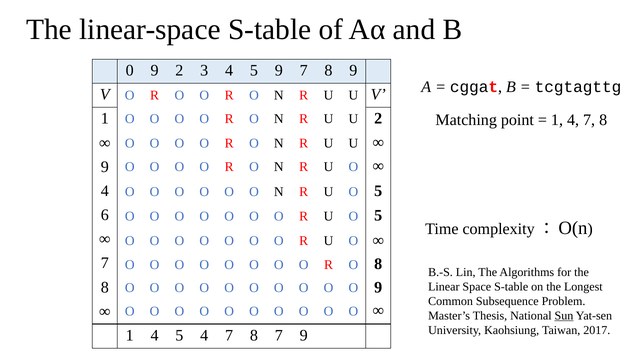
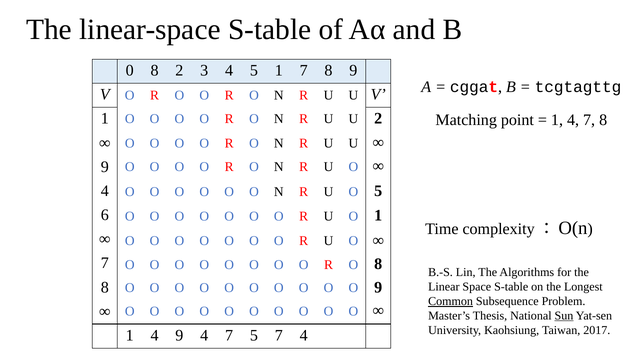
0 9: 9 -> 8 (155, 71)
5 9: 9 -> 1 (279, 71)
5: 5 -> 1 (378, 216)
Common underline: none -> present (451, 301)
1 4 5: 5 -> 9 (179, 336)
8: 8 -> 5 (254, 336)
7 9: 9 -> 4 (304, 336)
